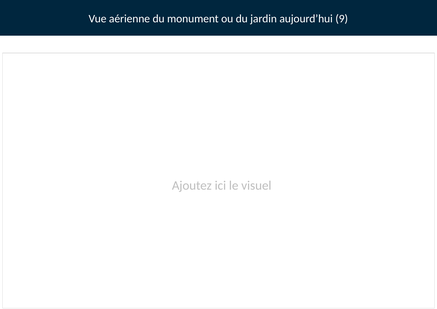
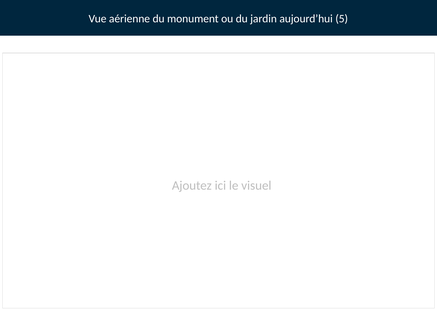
9: 9 -> 5 (342, 19)
